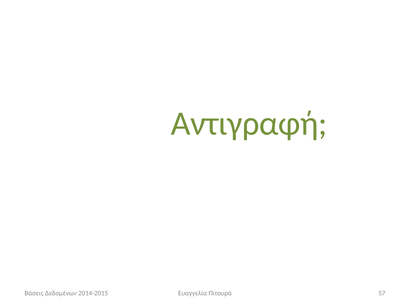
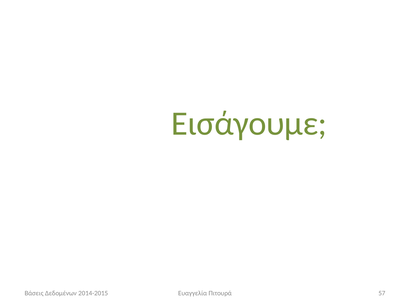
Αντιγραφή: Αντιγραφή -> Εισάγουμε (249, 124)
